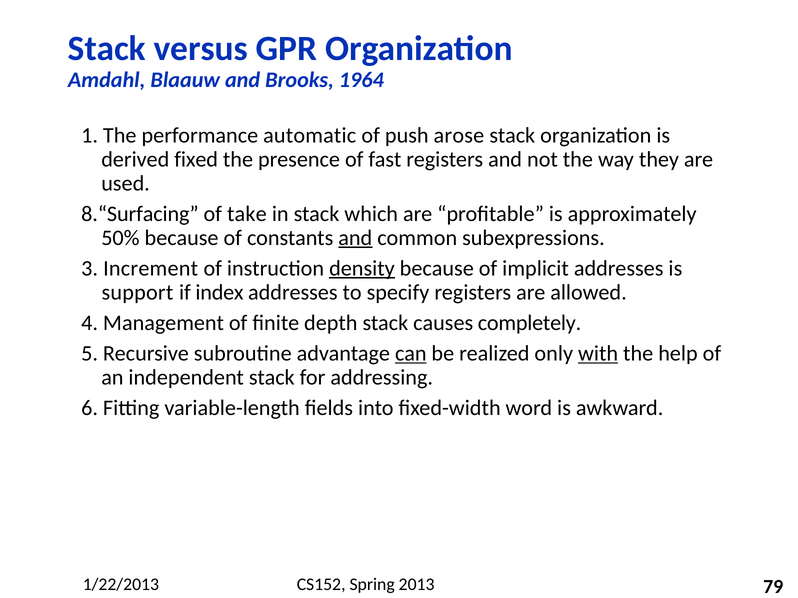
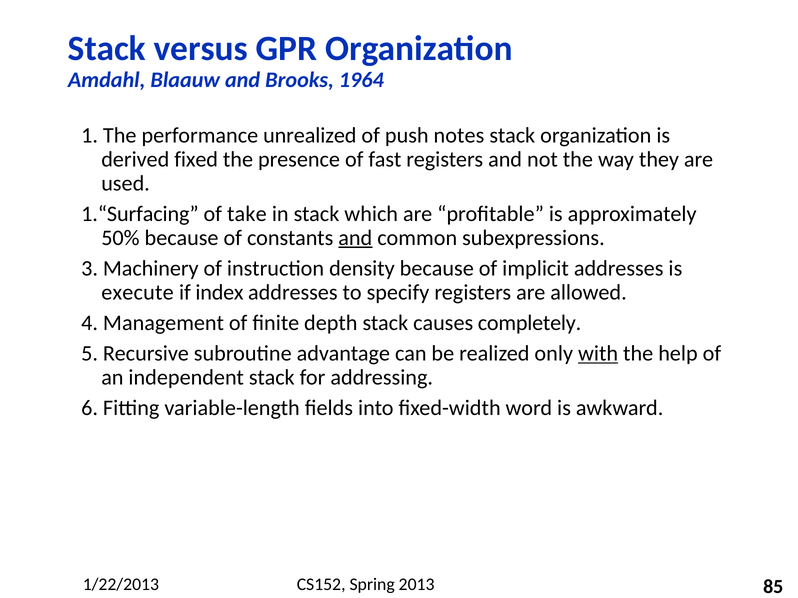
automatic: automatic -> unrealized (310, 136)
arose: arose -> notes (459, 136)
8.“Surfacing: 8.“Surfacing -> 1.“Surfacing (140, 214)
Increment: Increment -> Machinery (151, 269)
density underline: present -> none (362, 269)
support: support -> execute (137, 293)
can underline: present -> none (411, 354)
79: 79 -> 85 (773, 587)
